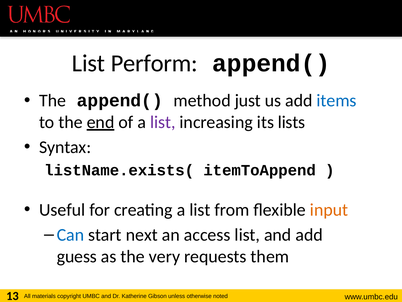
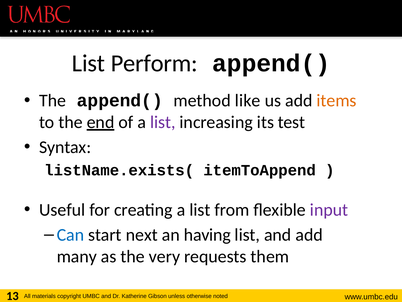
just: just -> like (248, 101)
items colour: blue -> orange (337, 101)
lists: lists -> test (291, 122)
input colour: orange -> purple (329, 210)
access: access -> having (207, 235)
guess: guess -> many (77, 256)
